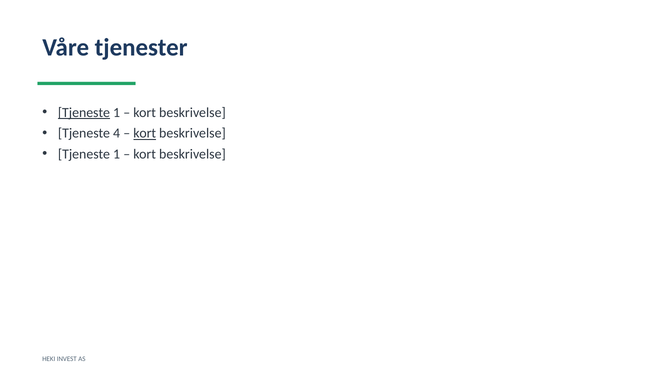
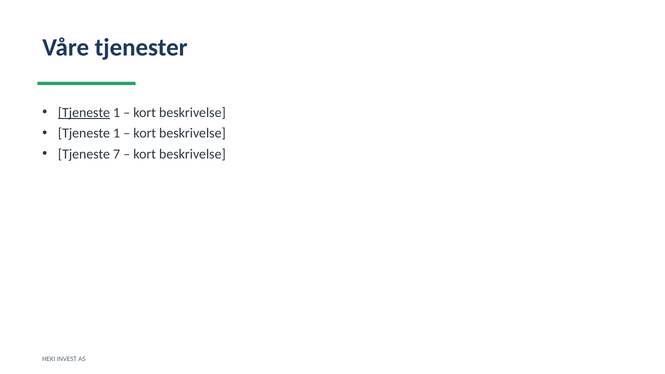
4: 4 -> 1 (117, 133)
kort underline: present -> none (145, 133)
1: 1 -> 7 (117, 154)
